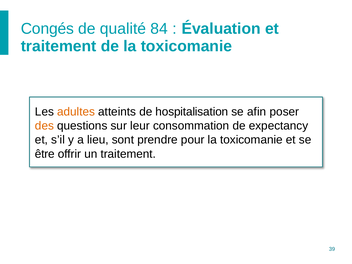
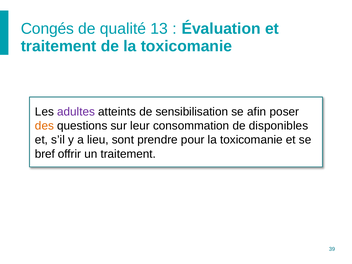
84: 84 -> 13 (159, 29)
adultes colour: orange -> purple (76, 112)
hospitalisation: hospitalisation -> sensibilisation (192, 112)
expectancy: expectancy -> disponibles (278, 126)
être: être -> bref (45, 154)
